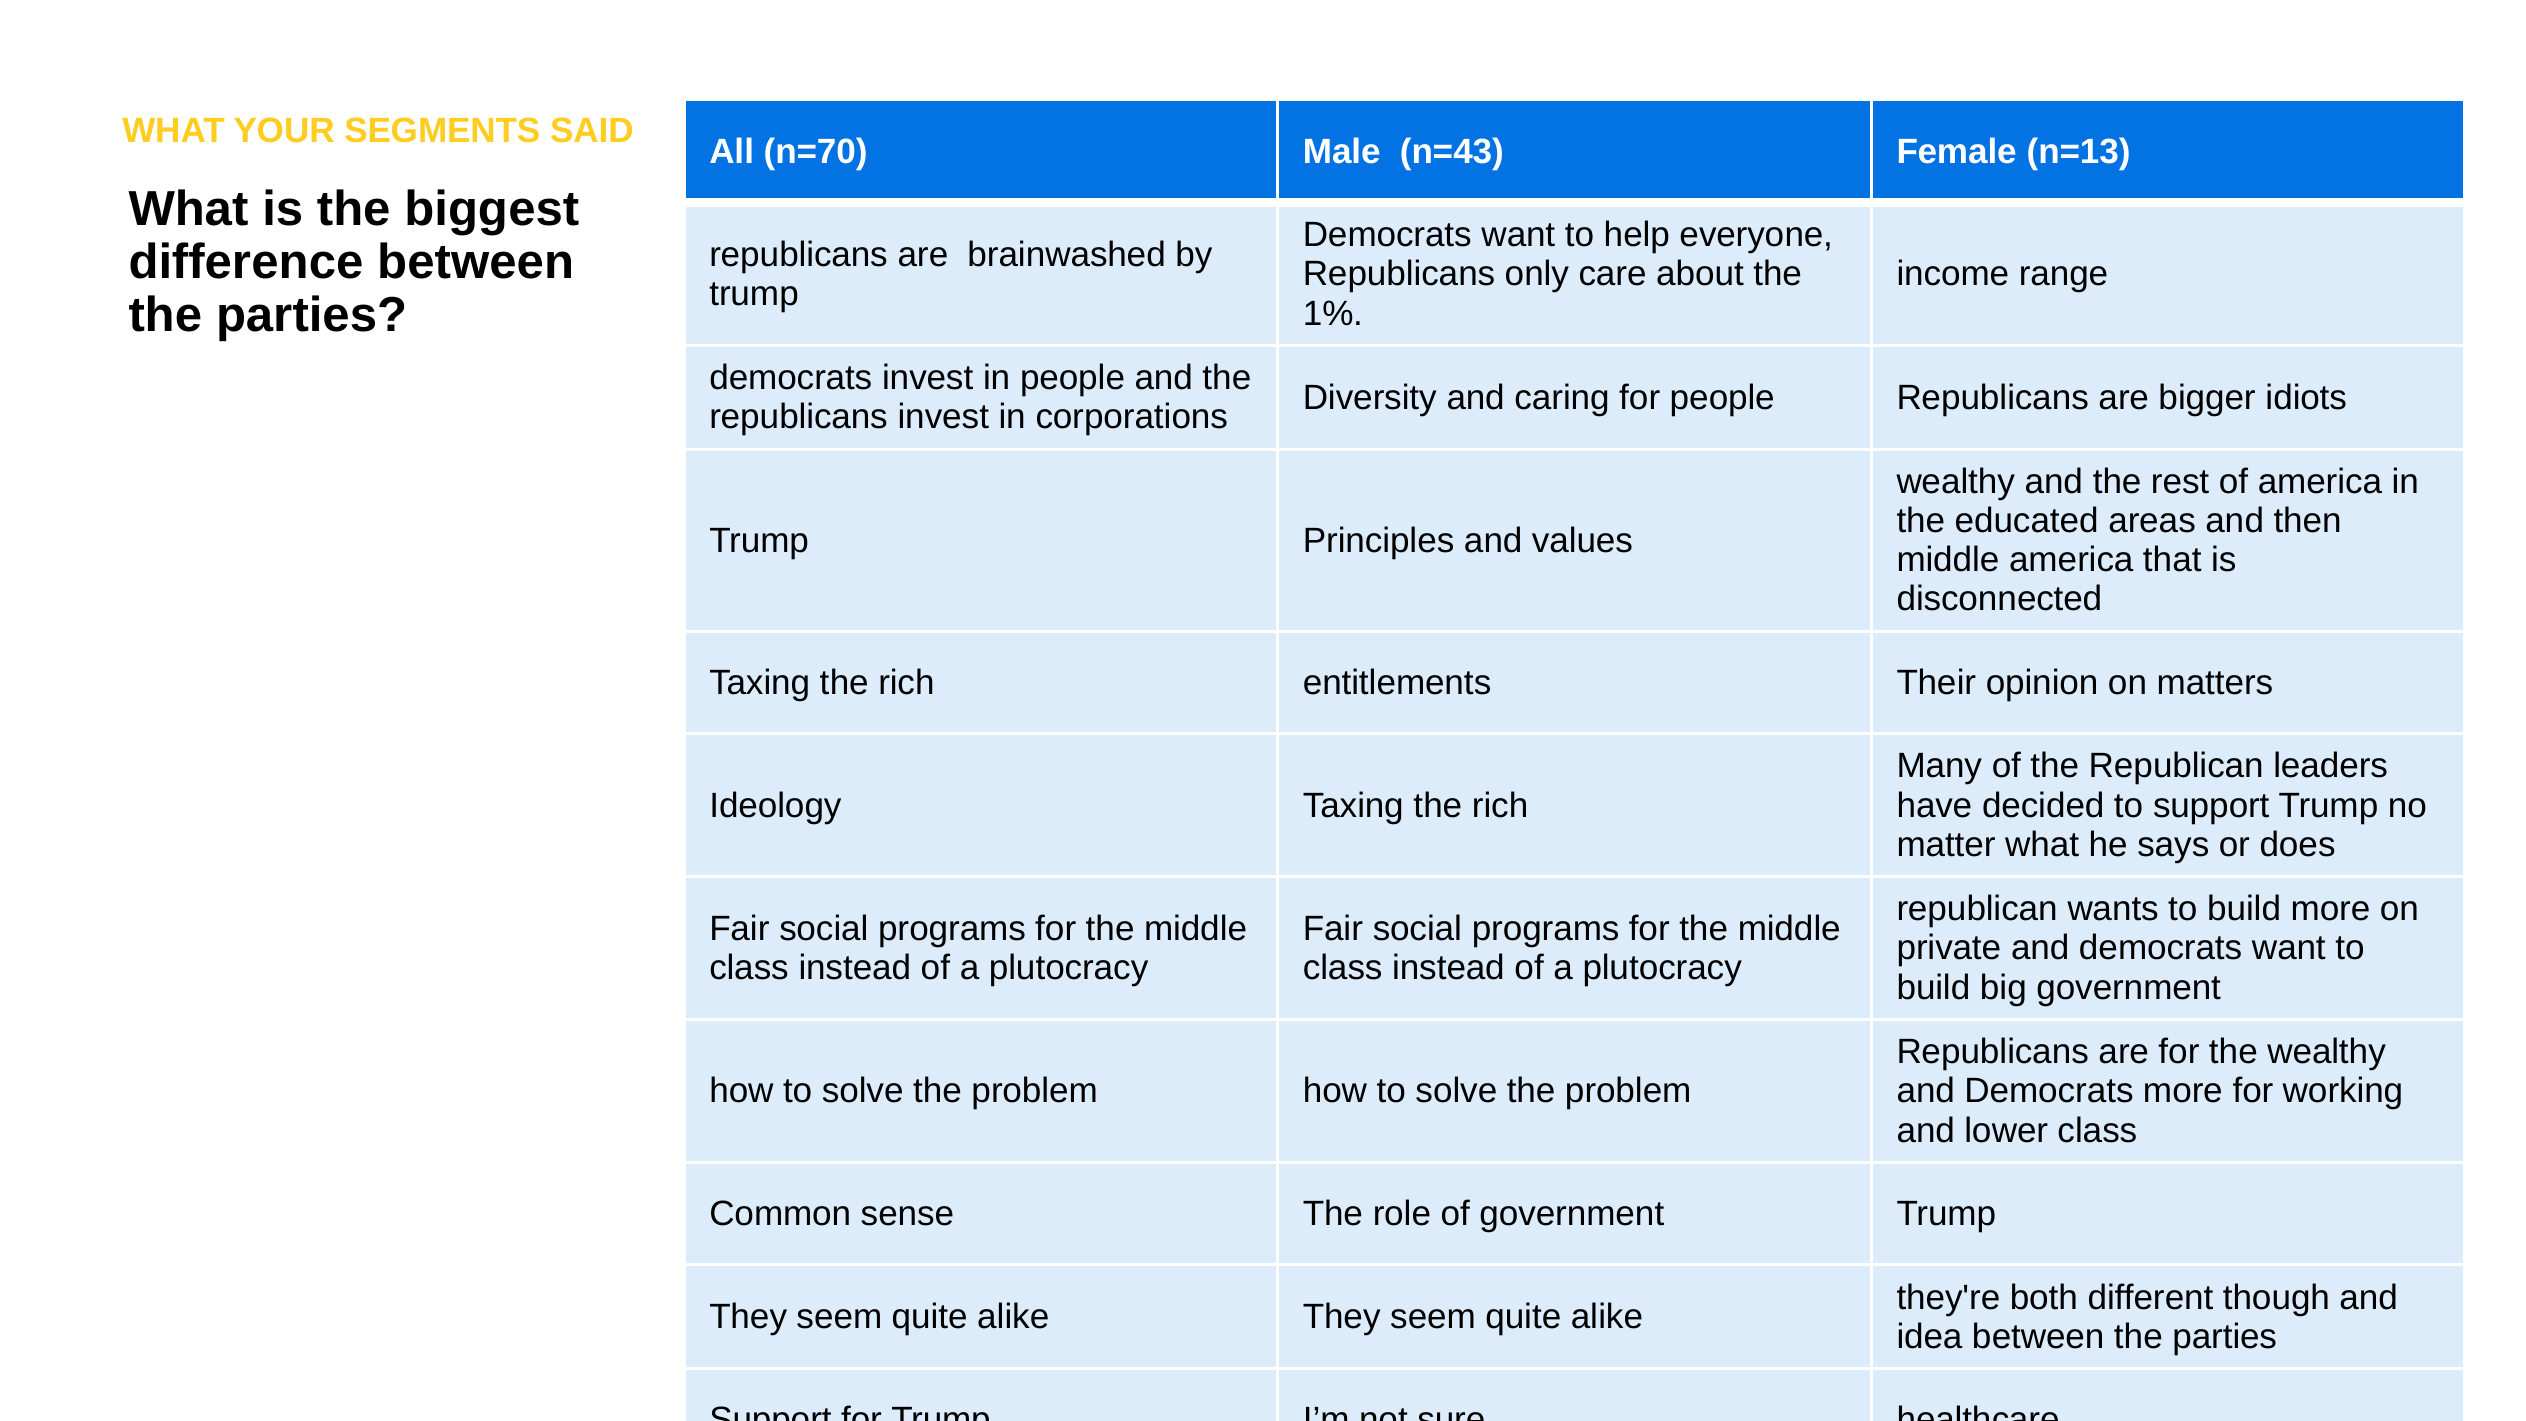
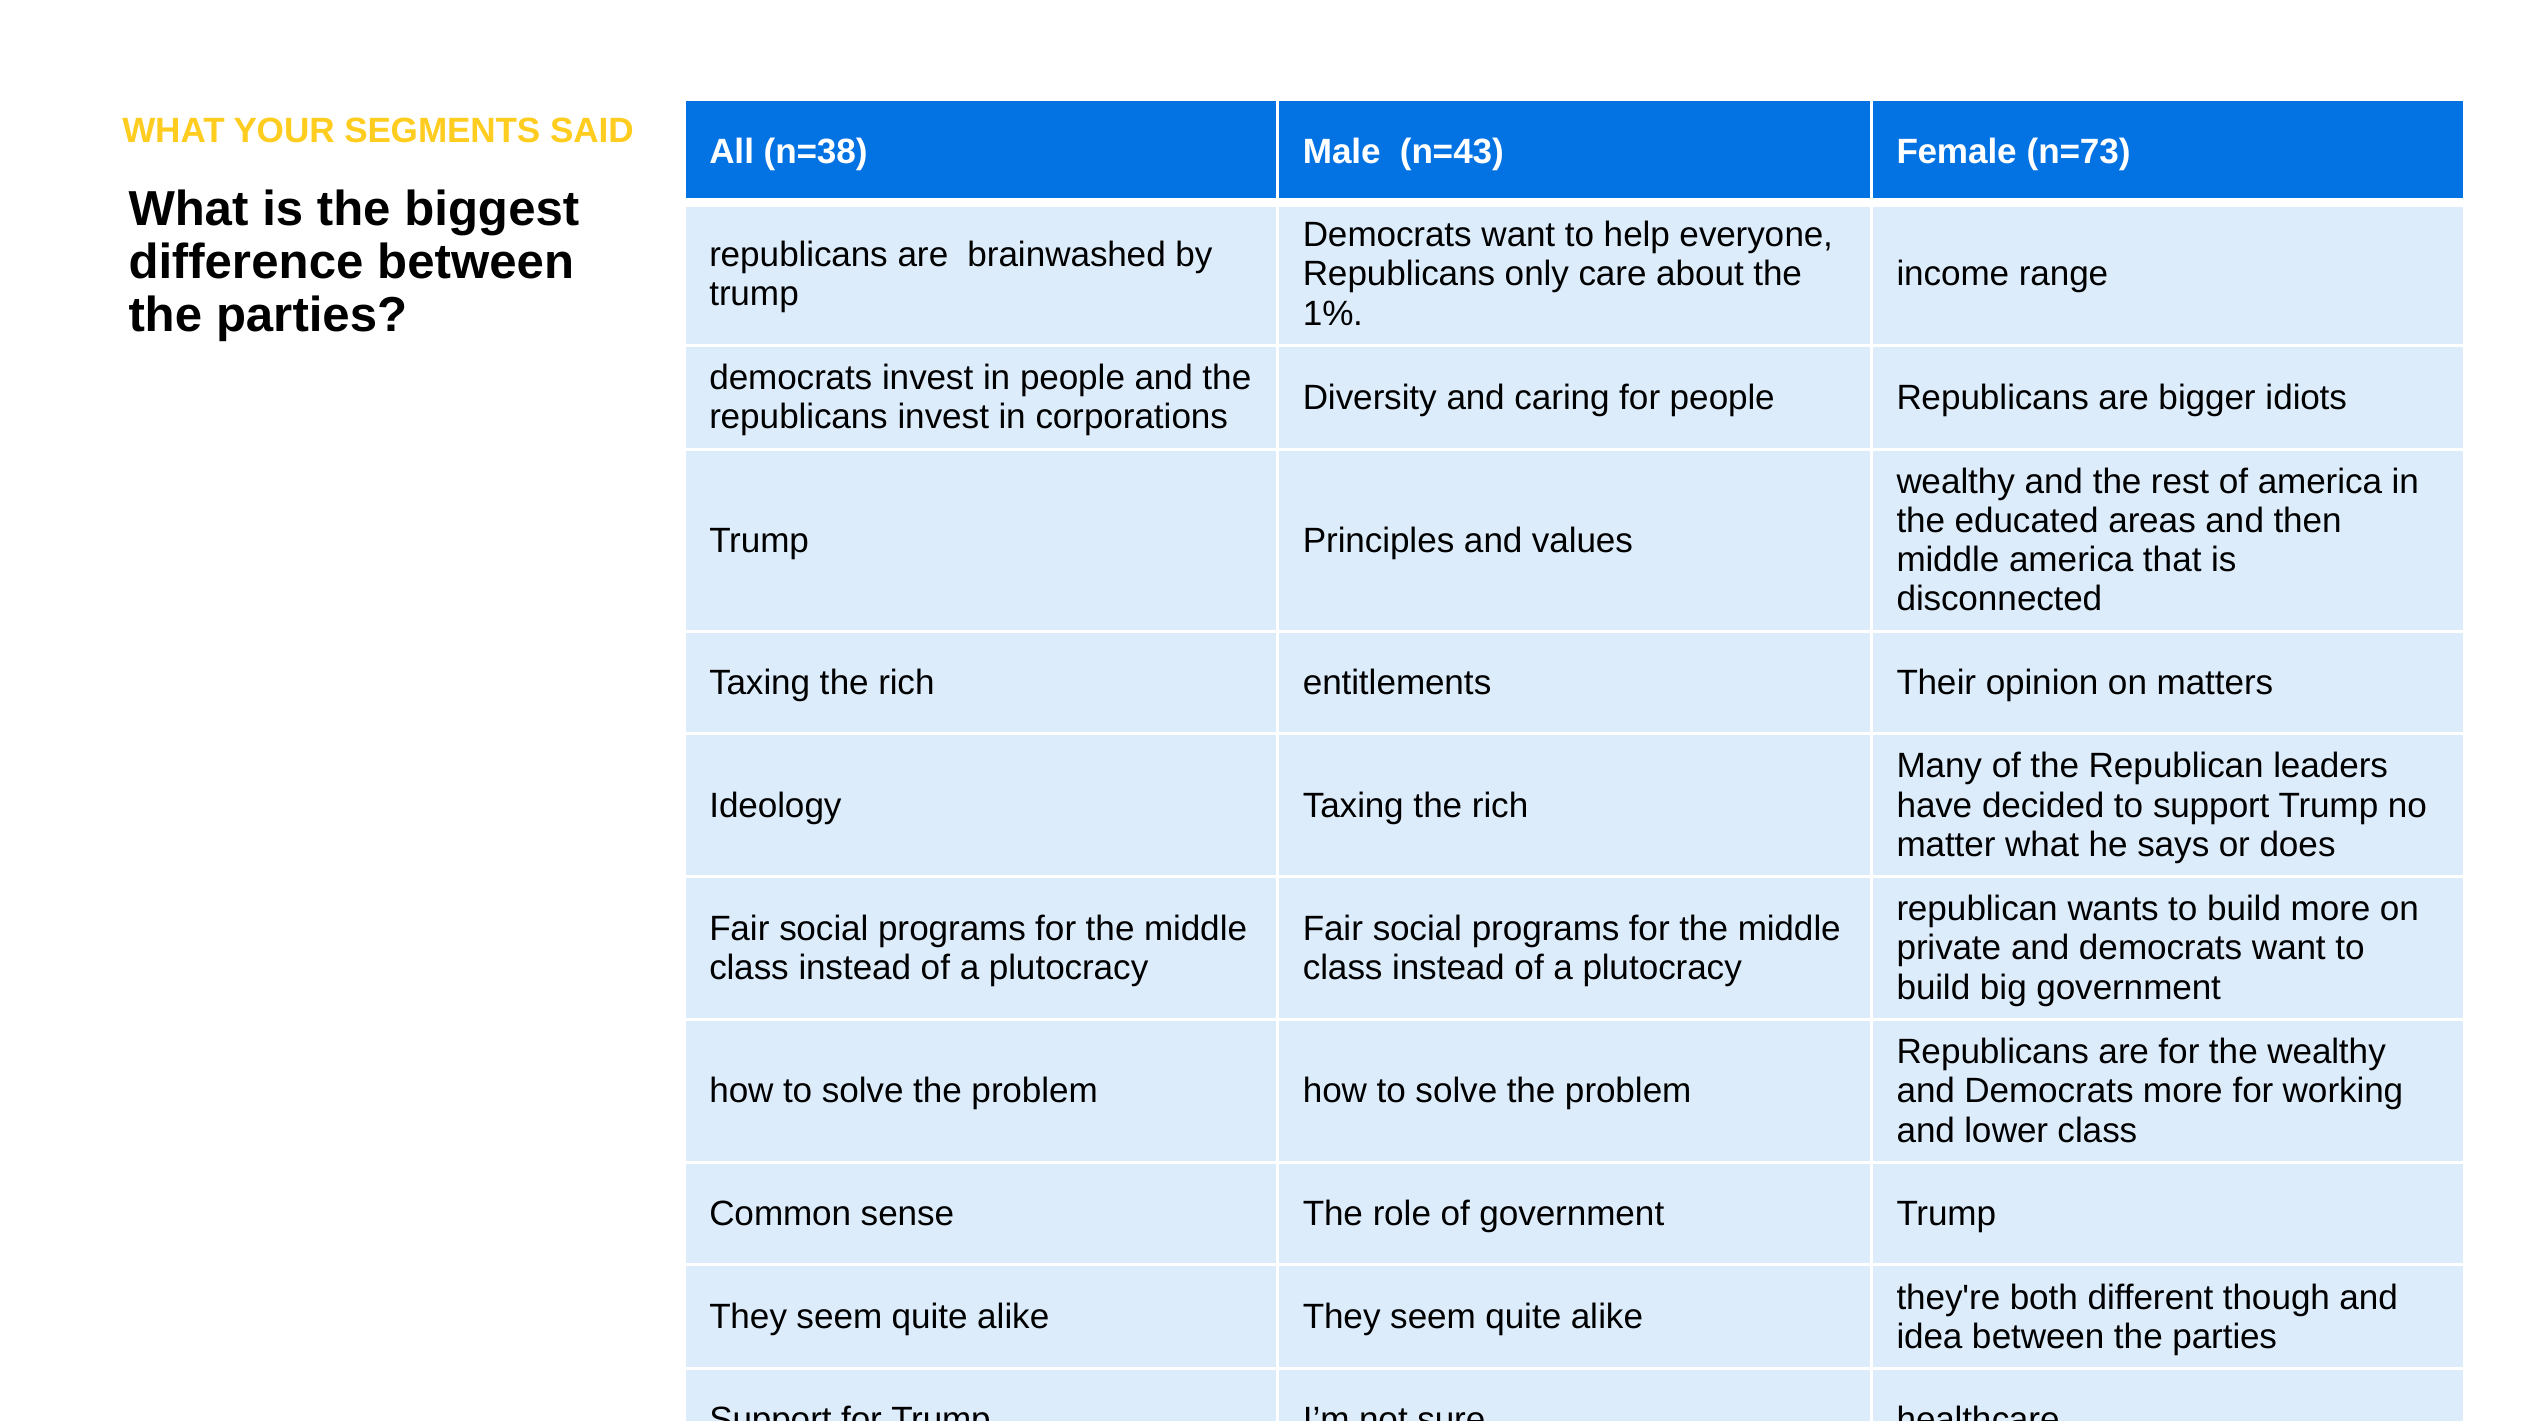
n=70: n=70 -> n=38 (816, 152)
n=13: n=13 -> n=73 (2079, 152)
